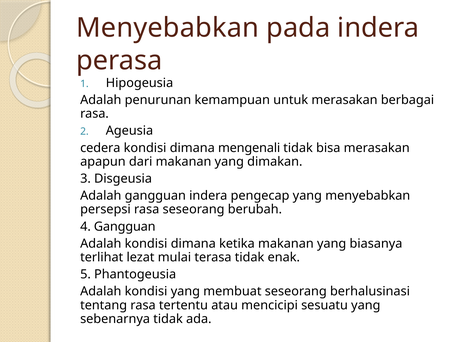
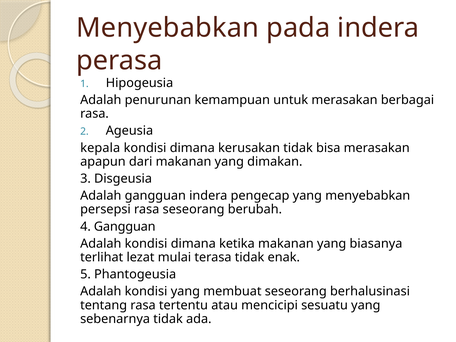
cedera: cedera -> kepala (100, 148)
mengenali: mengenali -> kerusakan (249, 148)
